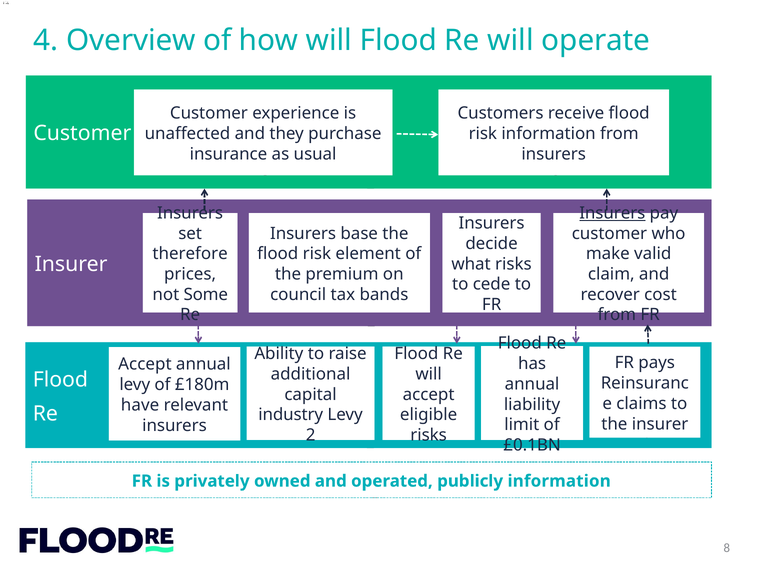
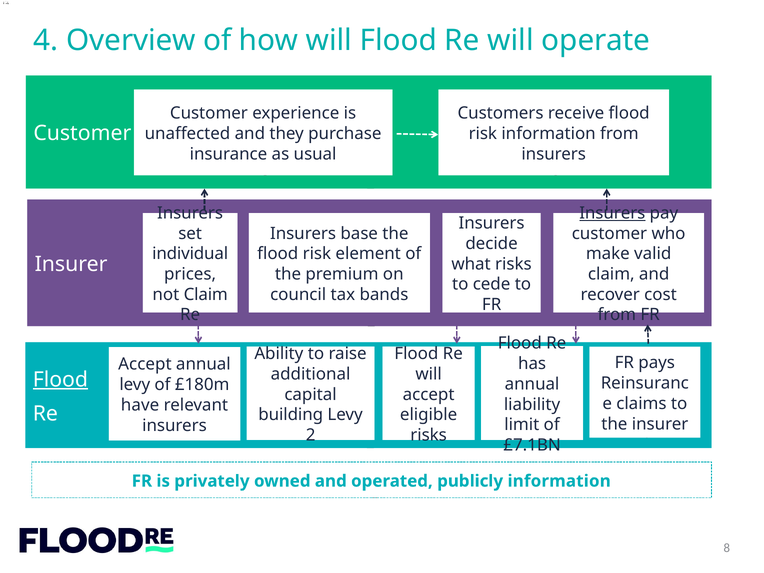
therefore: therefore -> individual (190, 254)
not Some: Some -> Claim (206, 294)
Flood underline: none -> present (60, 380)
industry: industry -> building (291, 415)
£0.1BN: £0.1BN -> £7.1BN (532, 445)
